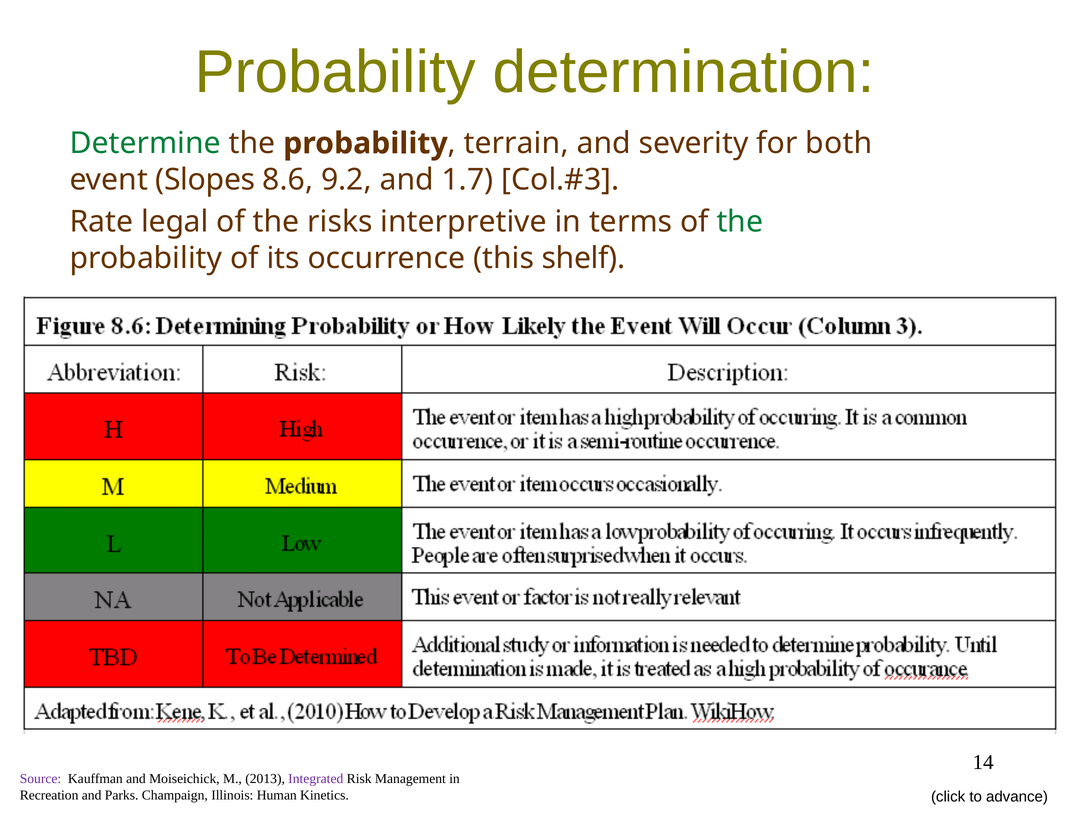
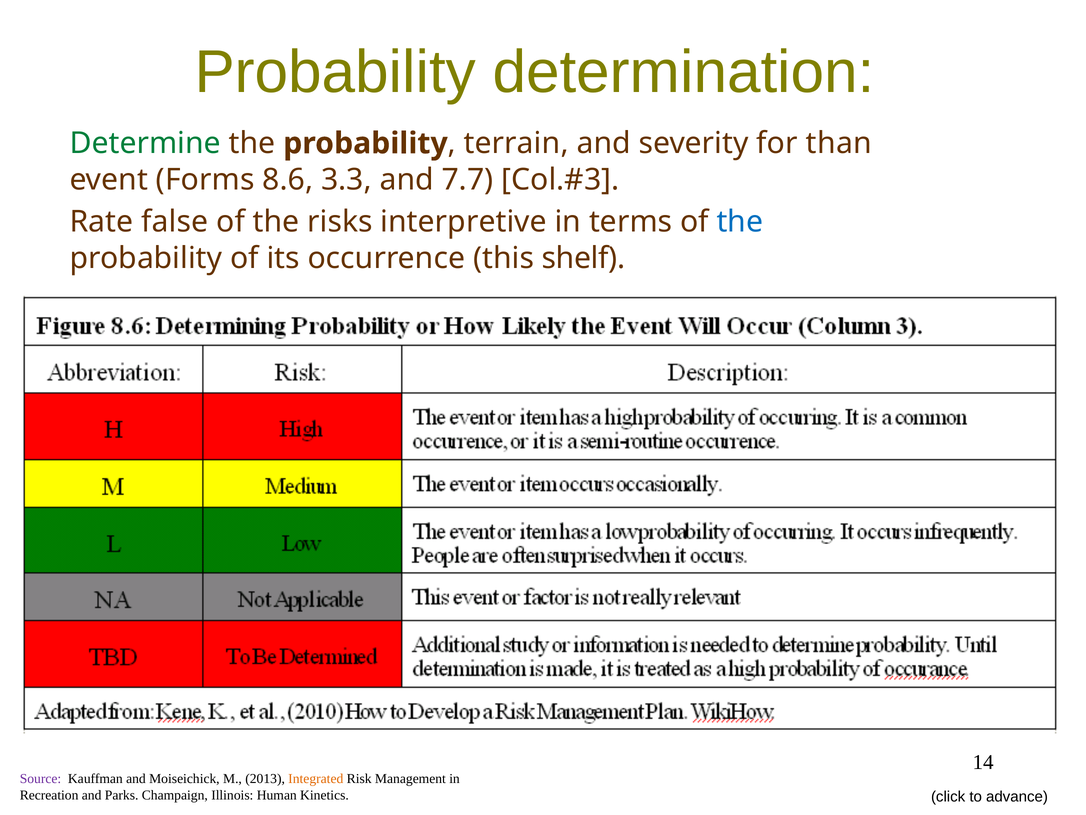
both: both -> than (839, 143)
Slopes: Slopes -> Forms (205, 180)
9.2: 9.2 -> 3.3 (346, 180)
1.7: 1.7 -> 7.7 (468, 180)
legal: legal -> false (175, 222)
the colour: green -> blue (740, 222)
Integrated colour: purple -> orange (316, 778)
